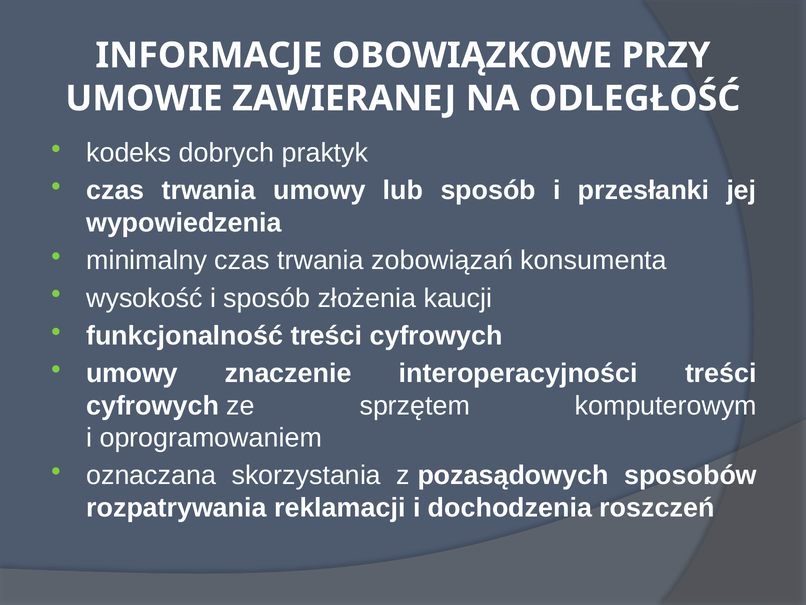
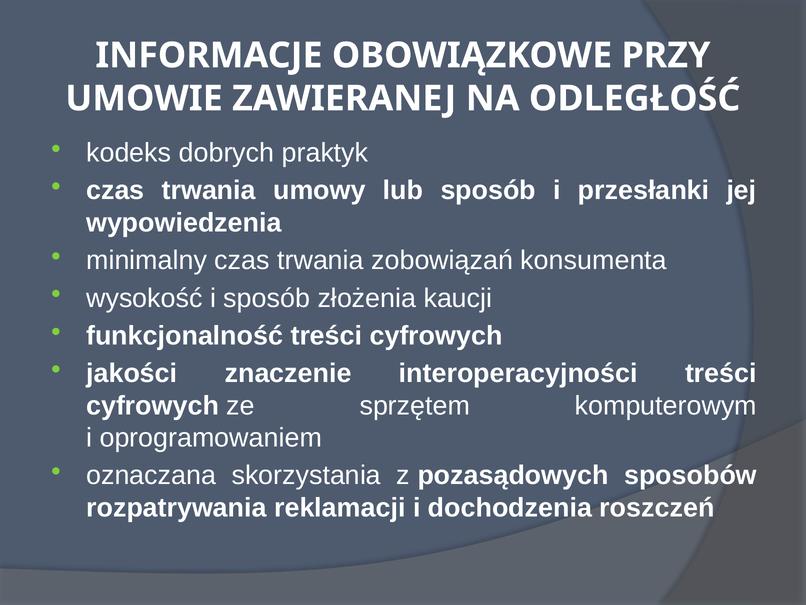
umowy: umowy -> jakości (132, 373)
